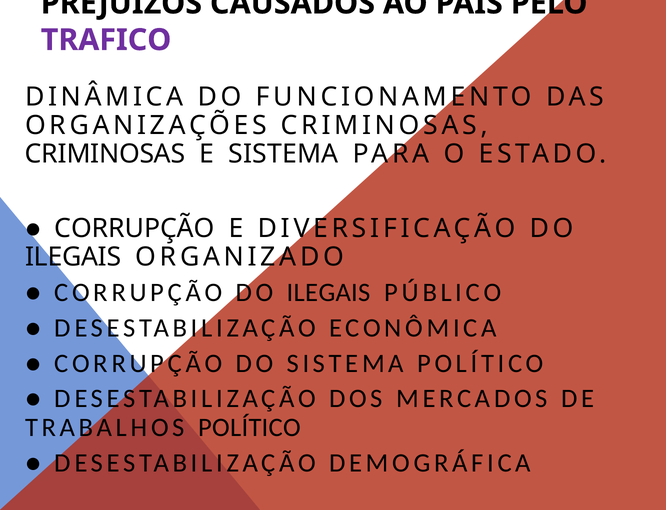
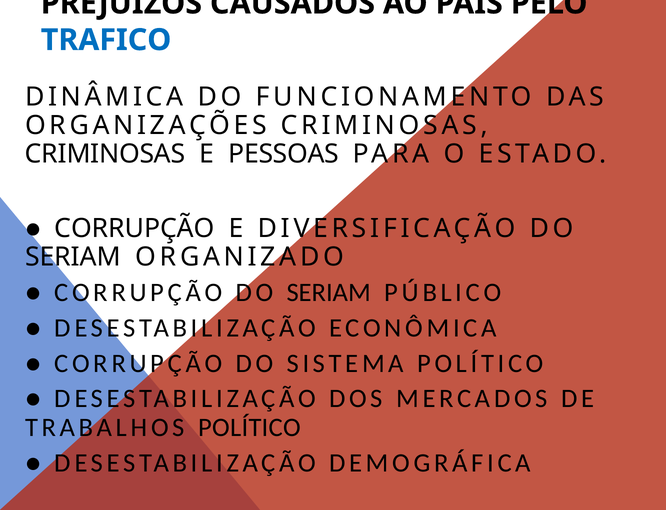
TRAFICO colour: purple -> blue (106, 40)
E SISTEMA: SISTEMA -> PESSOAS (284, 154)
ILEGAIS: ILEGAIS -> SERIAM (73, 257)
CORRUPÇÃO DO ILEGAIS: ILEGAIS -> SERIAM (329, 293)
